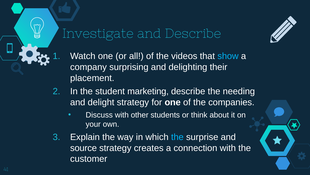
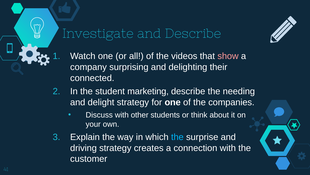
show colour: light blue -> pink (228, 56)
placement: placement -> connected (92, 78)
source: source -> driving (83, 147)
